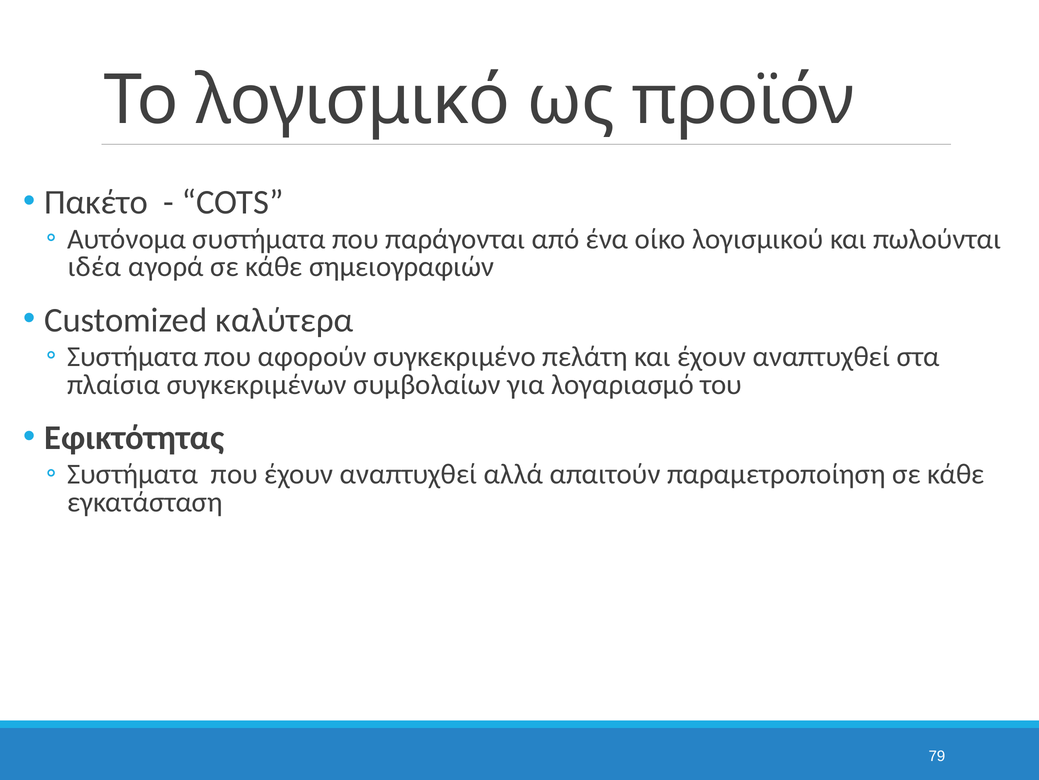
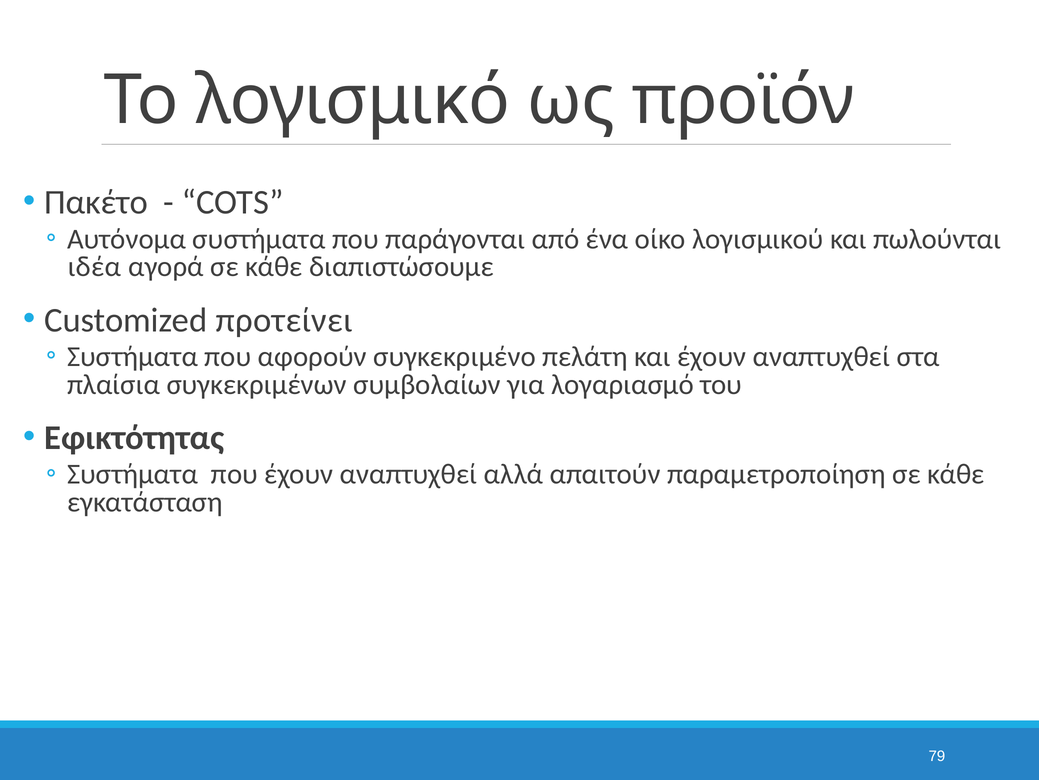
σημειογραφιών: σημειογραφιών -> διαπιστώσουμε (401, 267)
καλύτερα: καλύτερα -> προτείνει (284, 320)
